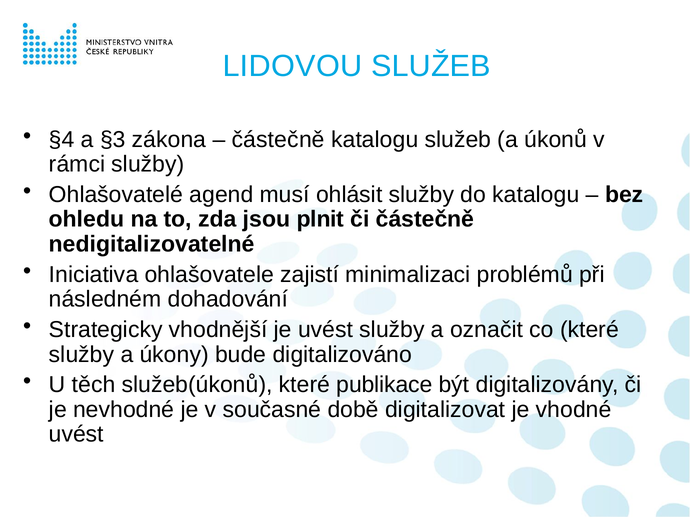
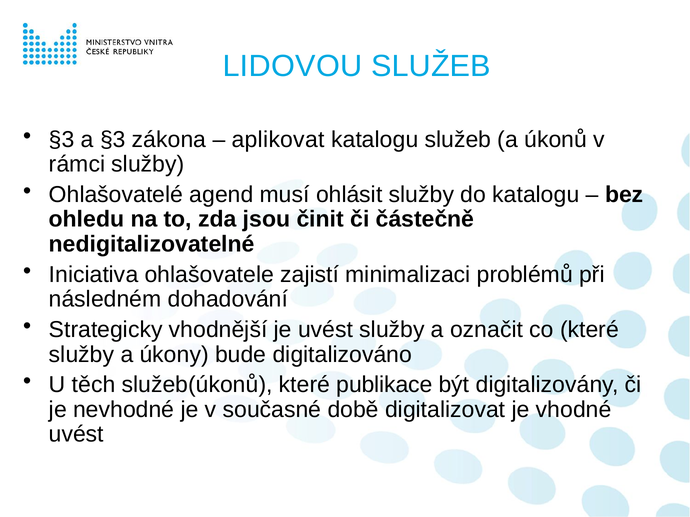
§4: §4 -> §3 (62, 140)
částečně: částečně -> aplikovat (278, 140)
plnit: plnit -> činit (320, 220)
